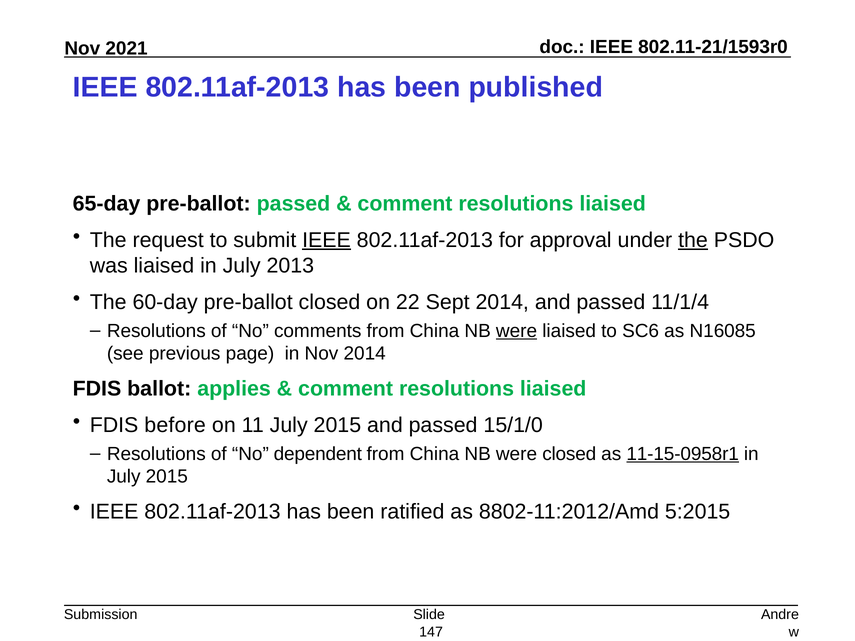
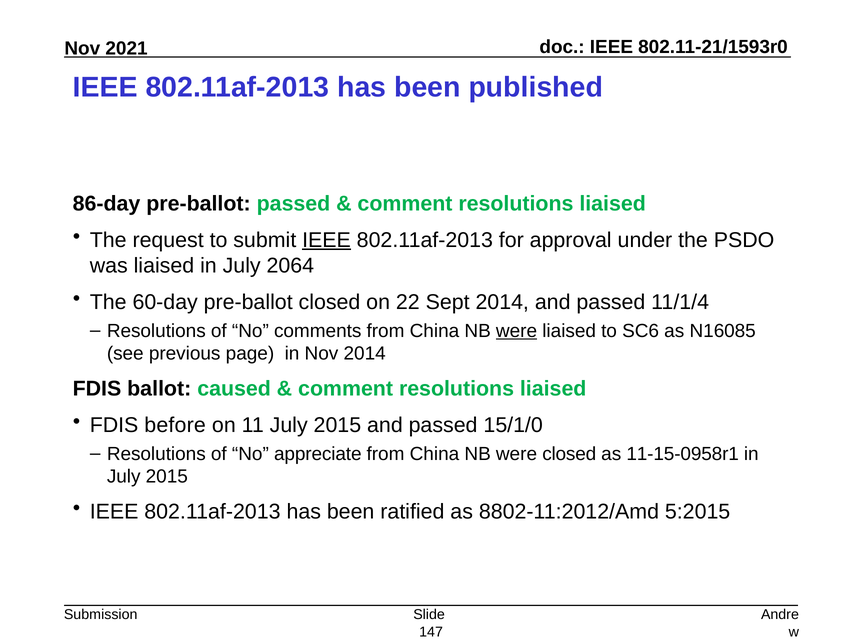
65-day: 65-day -> 86-day (107, 204)
the underline: present -> none (693, 240)
2013: 2013 -> 2064 (290, 266)
applies: applies -> caused (234, 389)
dependent: dependent -> appreciate (318, 454)
11-15-0958r1 underline: present -> none (683, 454)
